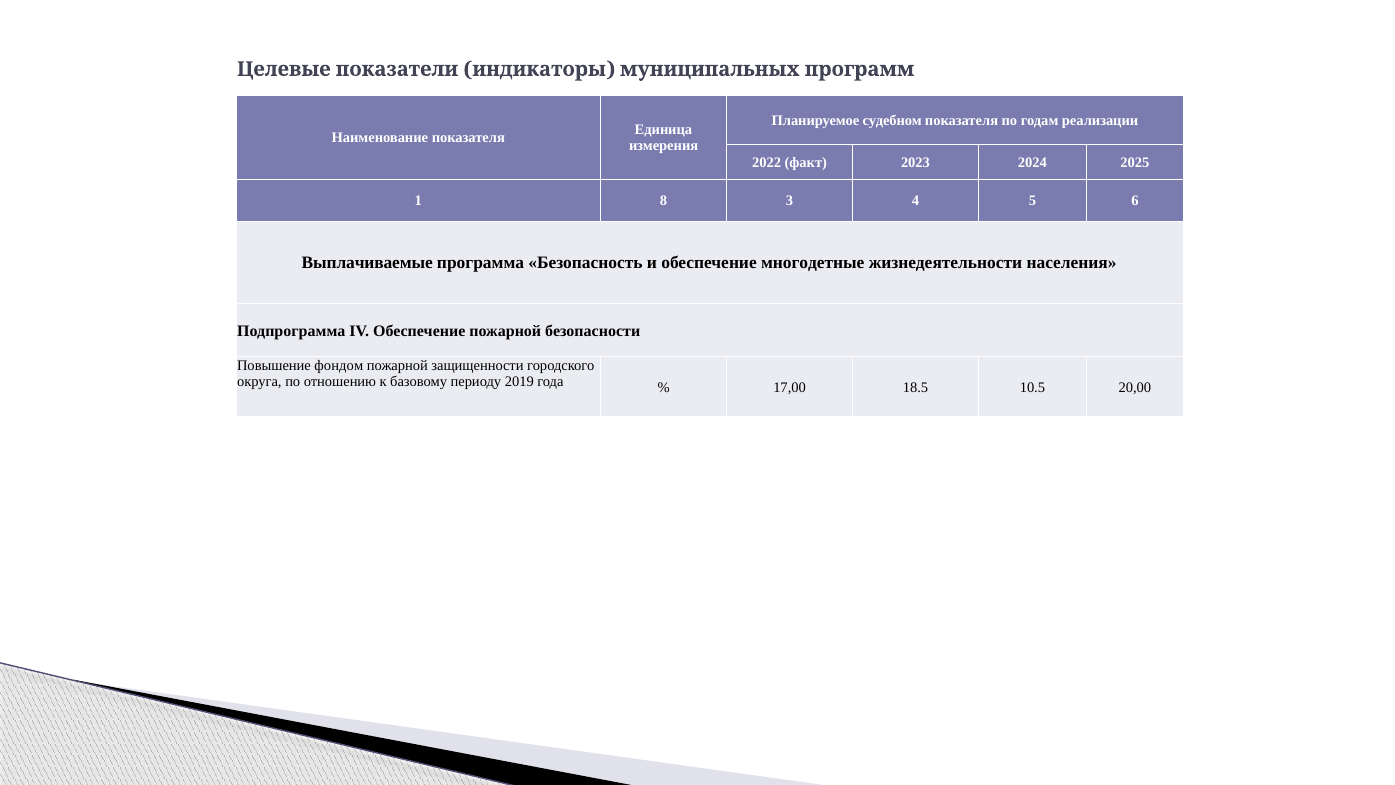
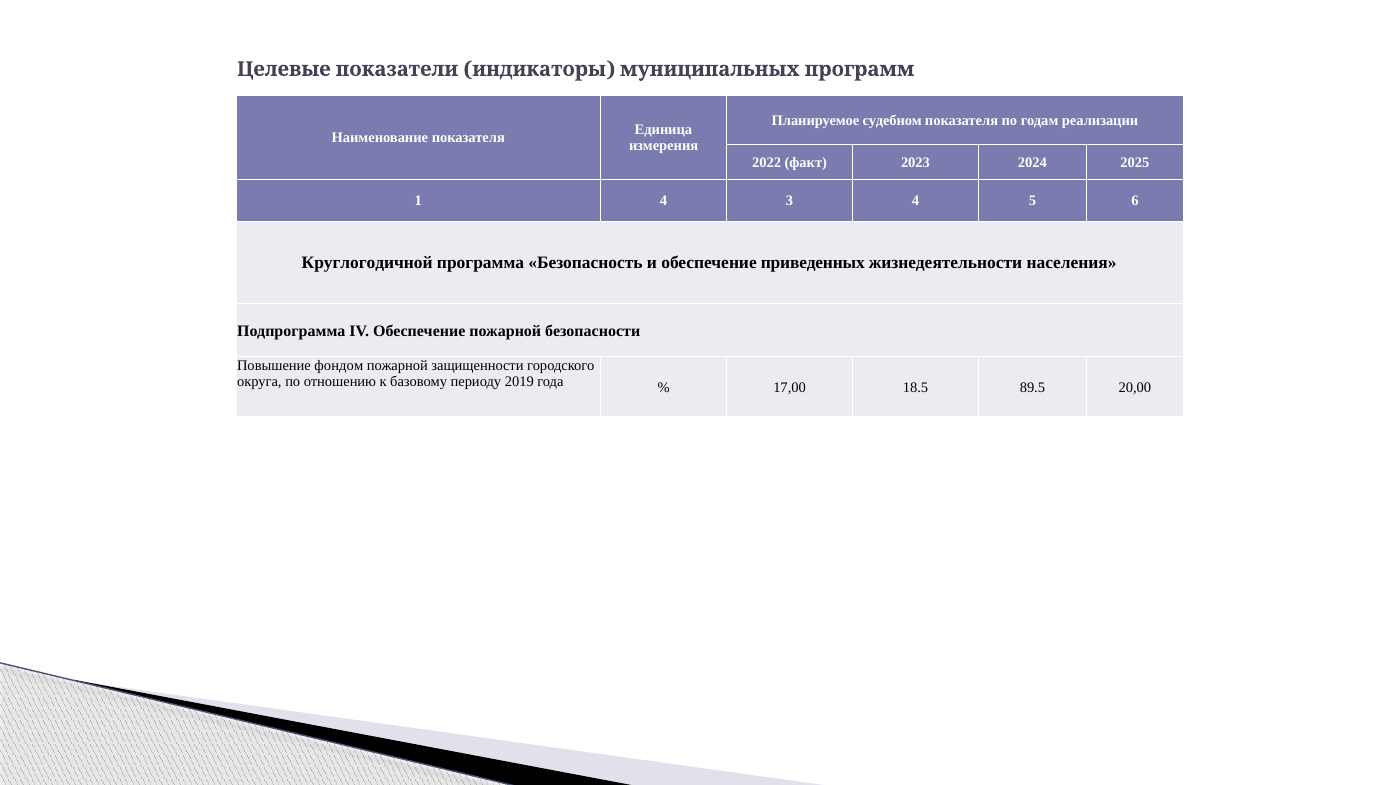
1 8: 8 -> 4 (664, 201)
Выплачиваемые: Выплачиваемые -> Круглогодичной (367, 263)
многодетные: многодетные -> приведенных (813, 263)
10.5: 10.5 -> 89.5 (1032, 387)
